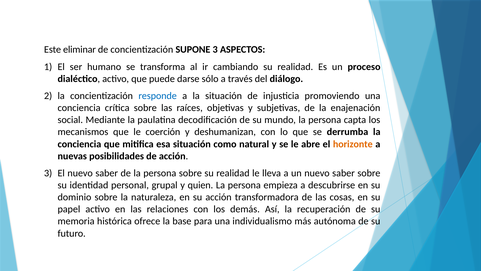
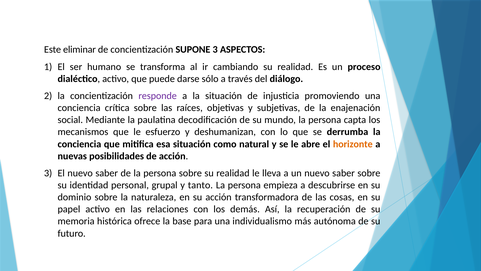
responde colour: blue -> purple (158, 96)
coerción: coerción -> esfuerzo (163, 132)
quien: quien -> tanto (200, 185)
